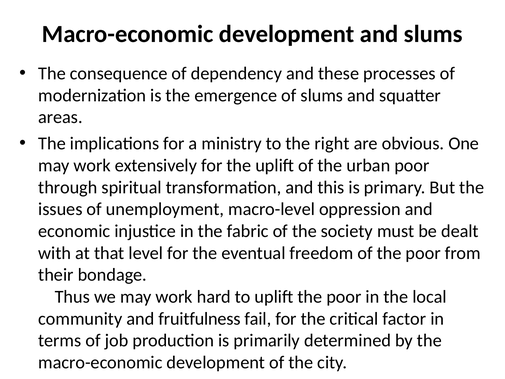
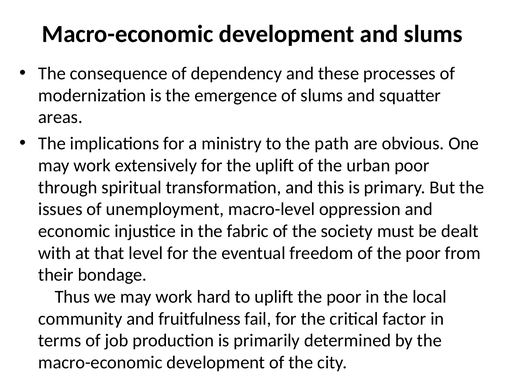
right: right -> path (332, 144)
